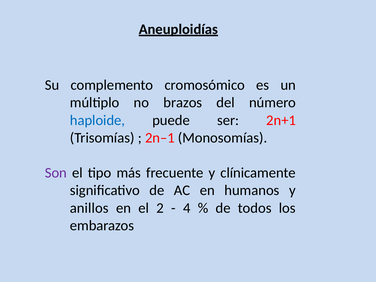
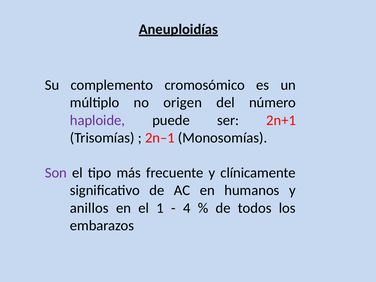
brazos: brazos -> origen (183, 103)
haploide colour: blue -> purple (98, 120)
2: 2 -> 1 (160, 208)
